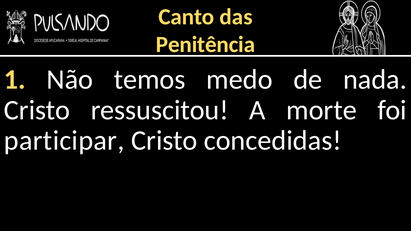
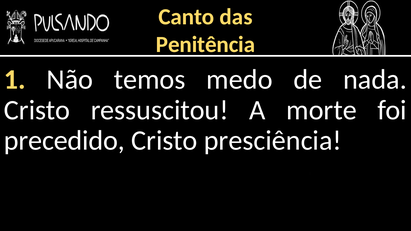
participar: participar -> precedido (64, 141)
concedidas: concedidas -> presciência (273, 141)
